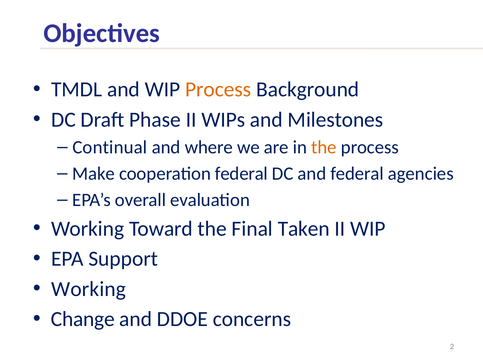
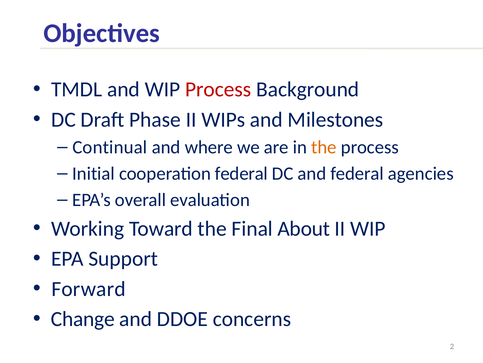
Process colour: orange -> red (218, 89)
Make: Make -> Initial (94, 173)
Taken: Taken -> About (304, 228)
Working: Working -> Forward (89, 288)
